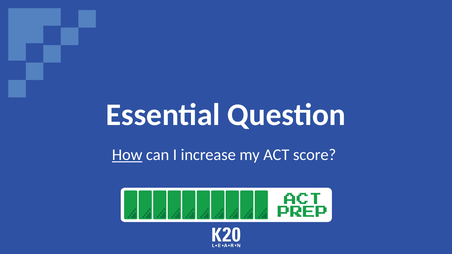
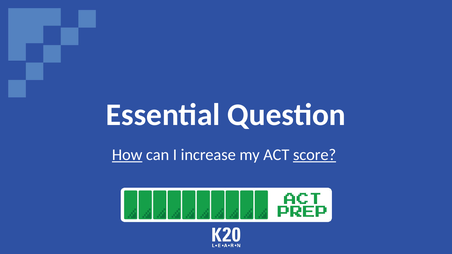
score underline: none -> present (315, 155)
